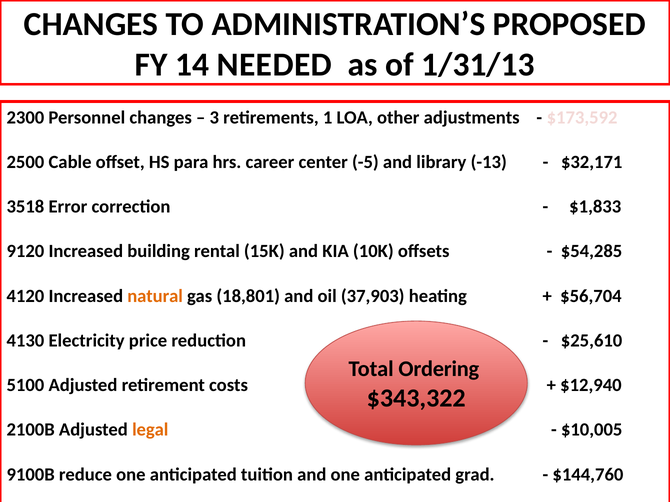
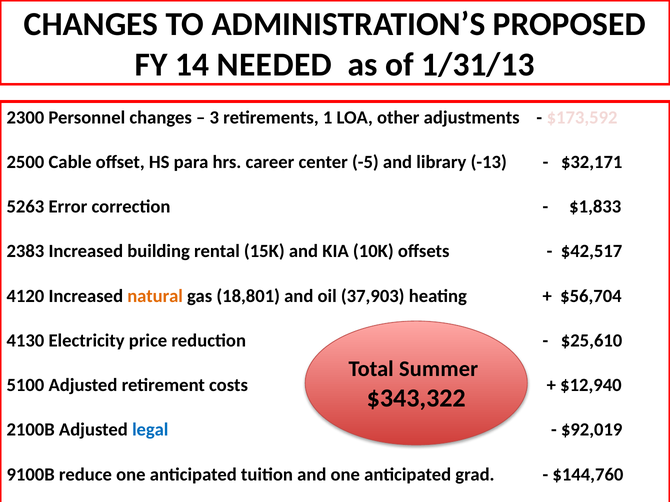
3518: 3518 -> 5263 (25, 207)
9120: 9120 -> 2383 (25, 252)
$54,285: $54,285 -> $42,517 (592, 252)
Ordering: Ordering -> Summer (439, 369)
legal colour: orange -> blue (150, 430)
$10,005: $10,005 -> $92,019 (592, 430)
